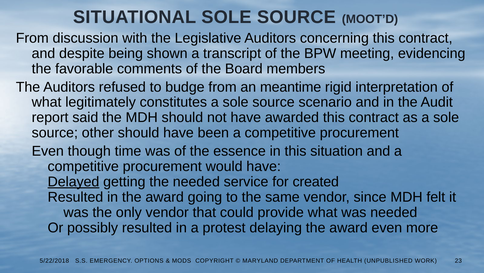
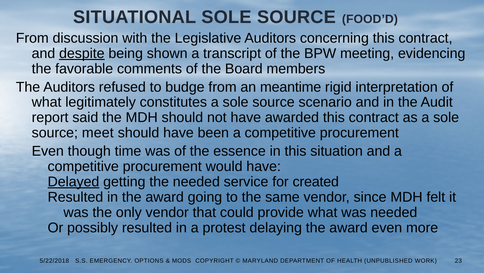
MOOT’D: MOOT’D -> FOOD’D (370, 19)
despite underline: none -> present (82, 53)
other: other -> meet (98, 133)
